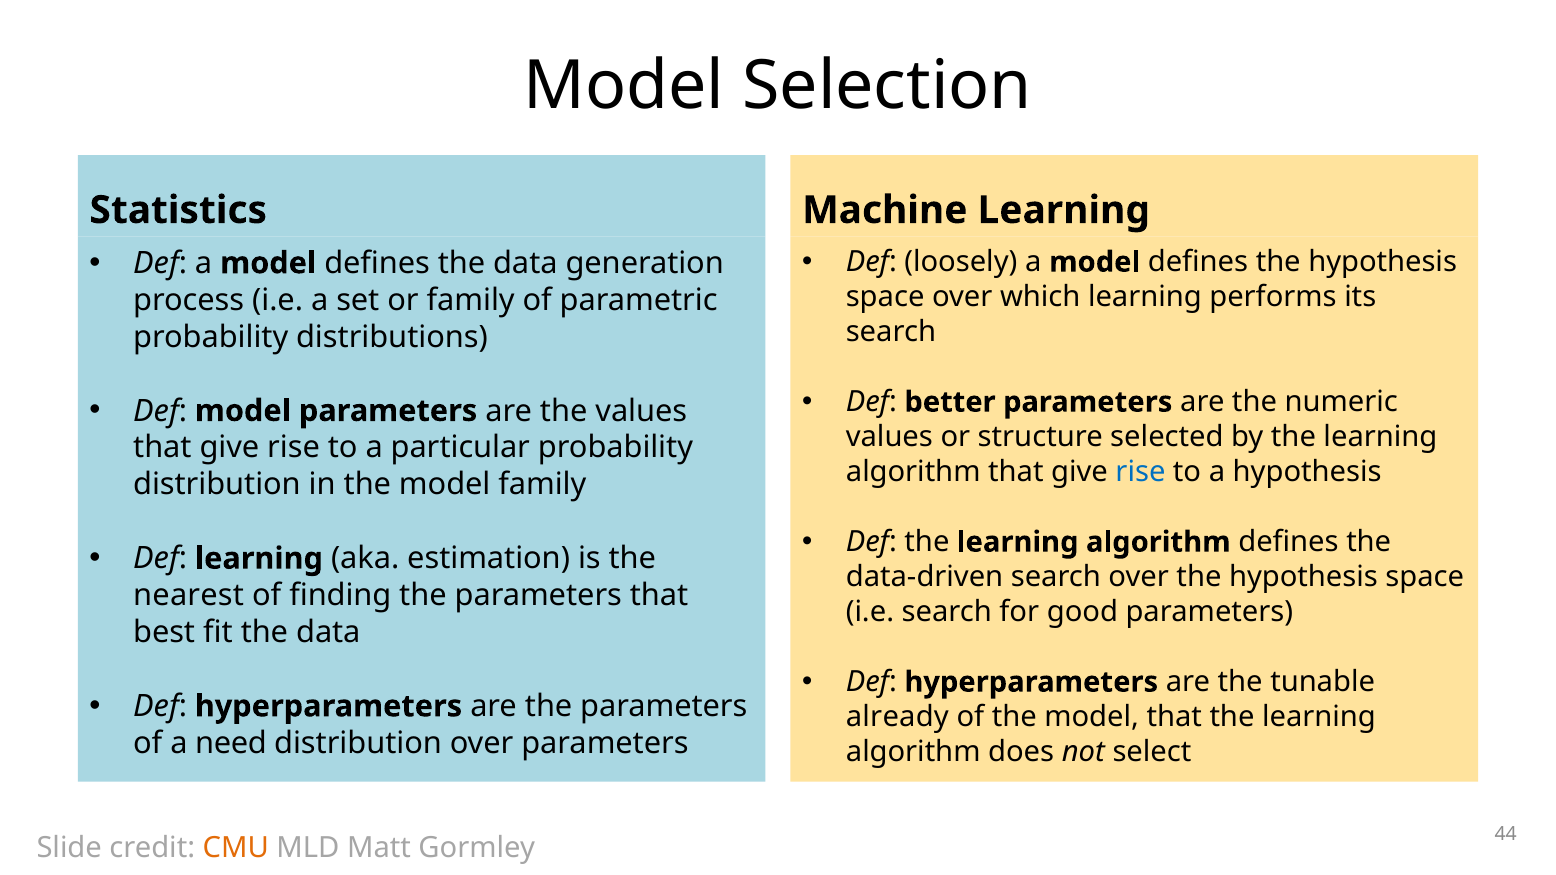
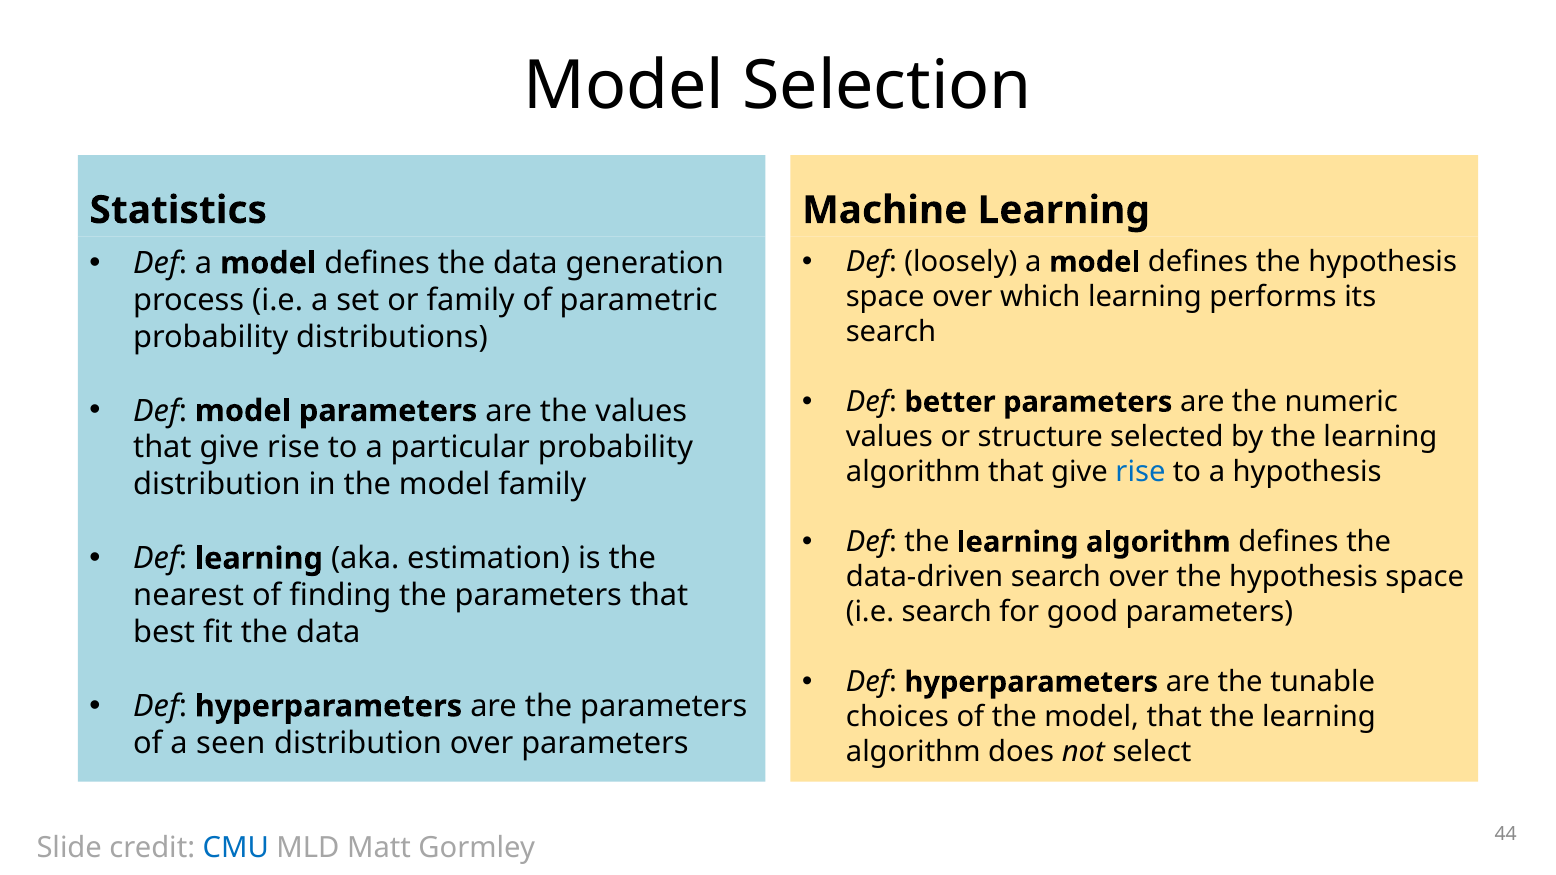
already: already -> choices (897, 717)
need: need -> seen (231, 743)
CMU colour: orange -> blue (236, 848)
